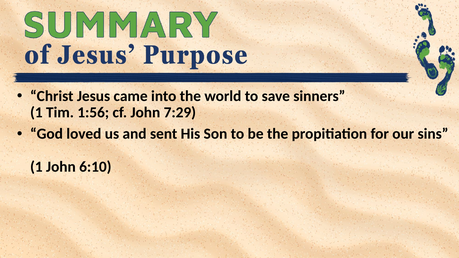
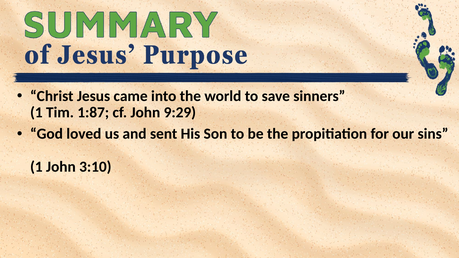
1:56: 1:56 -> 1:87 (93, 113)
7:29: 7:29 -> 9:29 (180, 113)
6:10: 6:10 -> 3:10 (95, 167)
